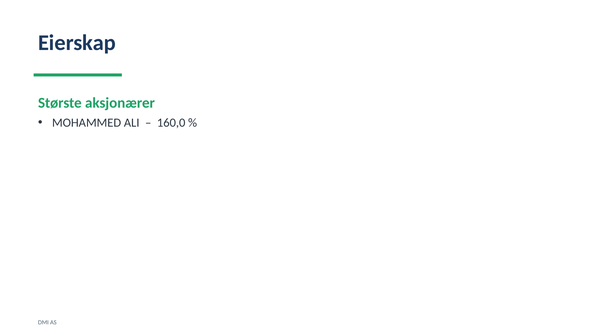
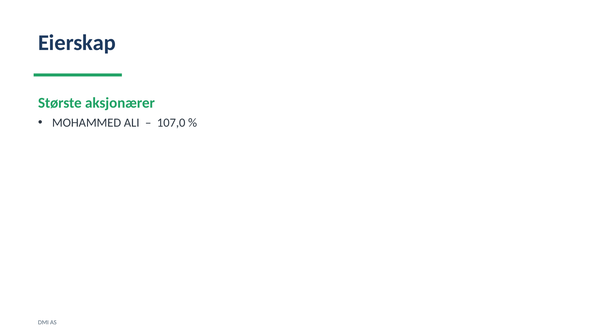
160,0: 160,0 -> 107,0 (171, 123)
